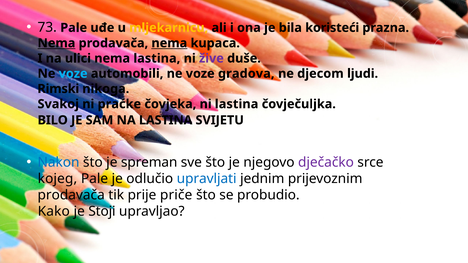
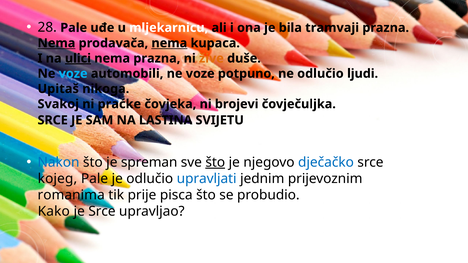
73: 73 -> 28 (47, 27)
mljekarnicu colour: yellow -> white (169, 28)
koristeći: koristeći -> tramvaji (332, 28)
ulici underline: none -> present (78, 58)
nema lastina: lastina -> prazna (157, 58)
žive colour: purple -> orange (211, 58)
gradova: gradova -> potpuno (246, 74)
ne djecom: djecom -> odlučio (320, 74)
Rimski: Rimski -> Upitaš (58, 89)
ni lastina: lastina -> brojevi (237, 104)
BILO: BILO -> SRCE (53, 120)
što underline: none -> present (215, 162)
dječačko colour: purple -> blue (326, 162)
prodavača: prodavača -> romanima (71, 195)
priče: priče -> pisca (176, 195)
je Stoji: Stoji -> Srce (102, 211)
